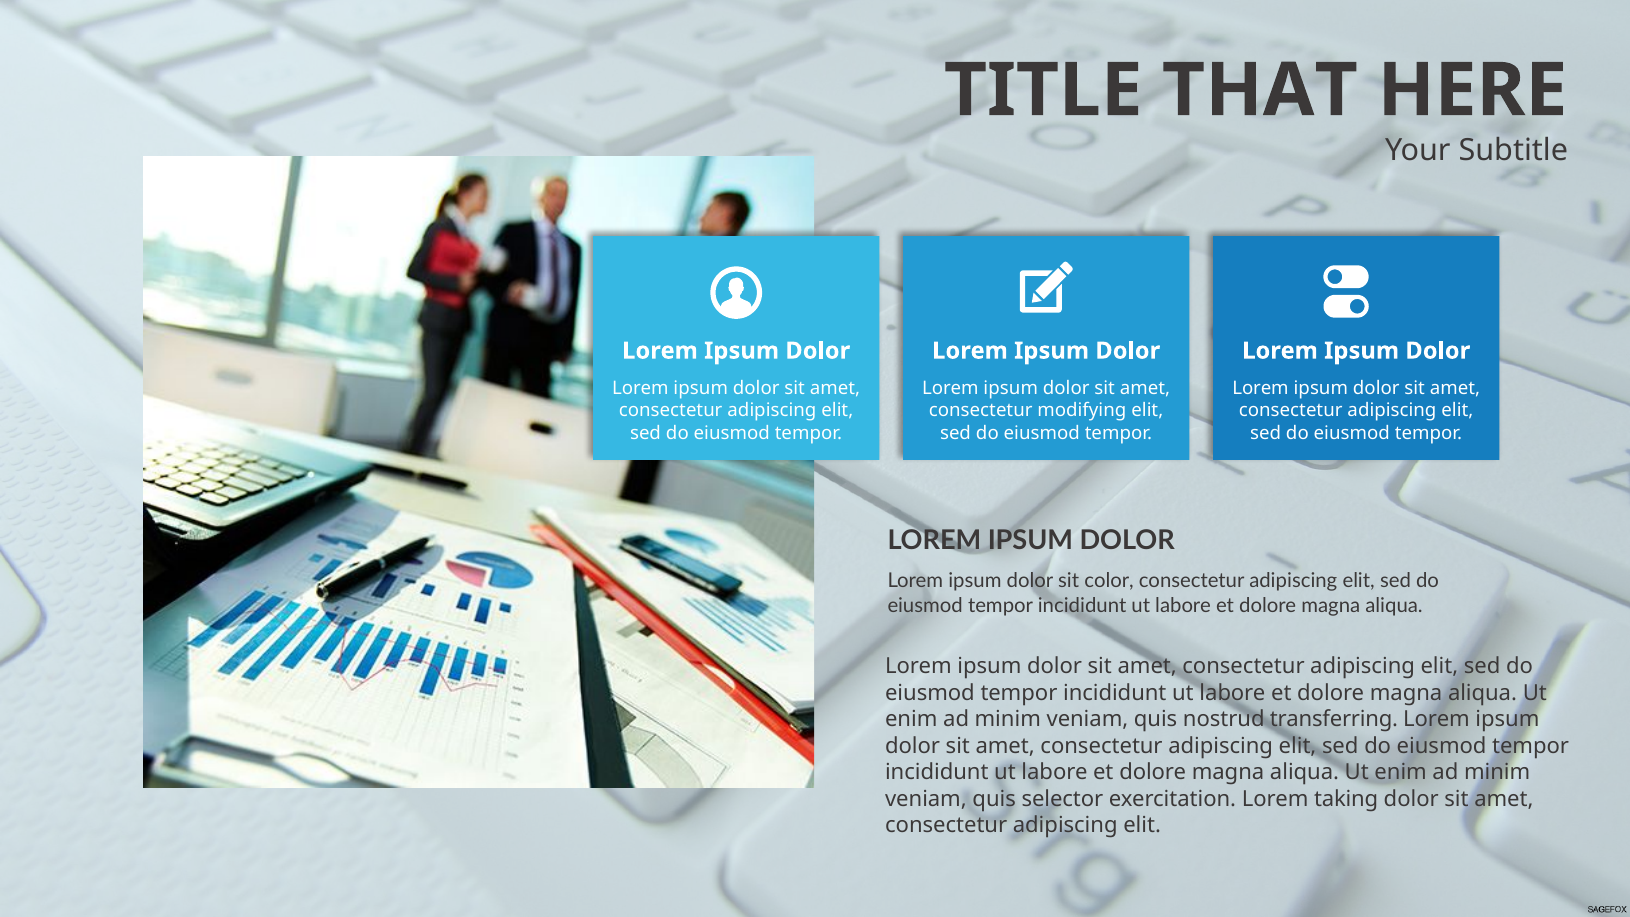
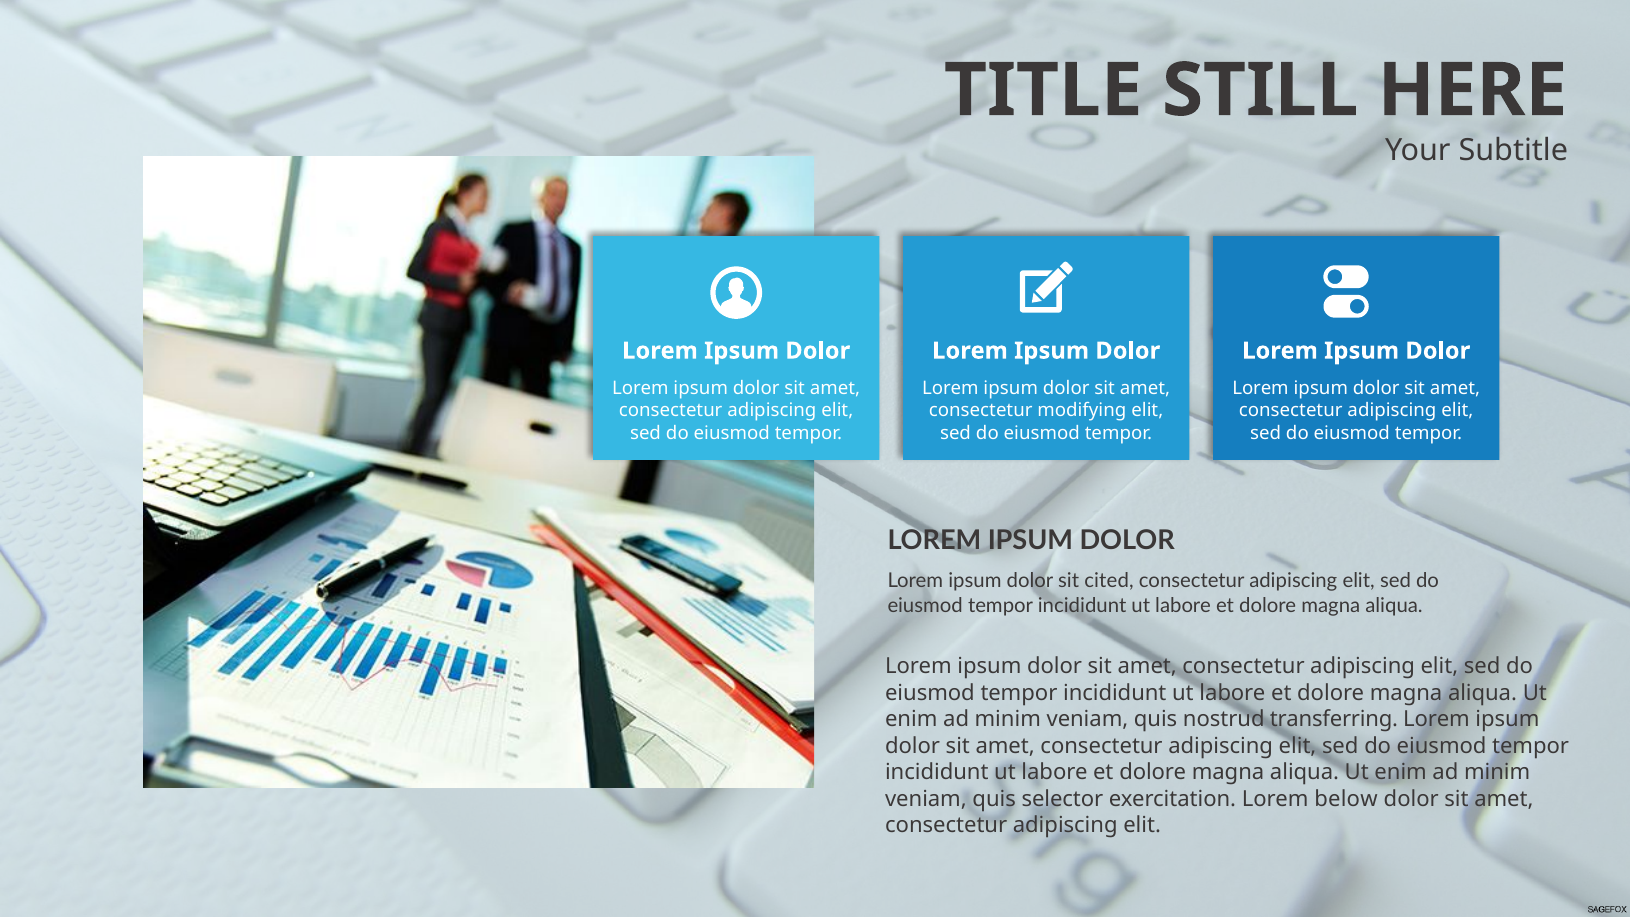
THAT: THAT -> STILL (1260, 91)
color: color -> cited (1109, 581)
taking: taking -> below (1346, 799)
